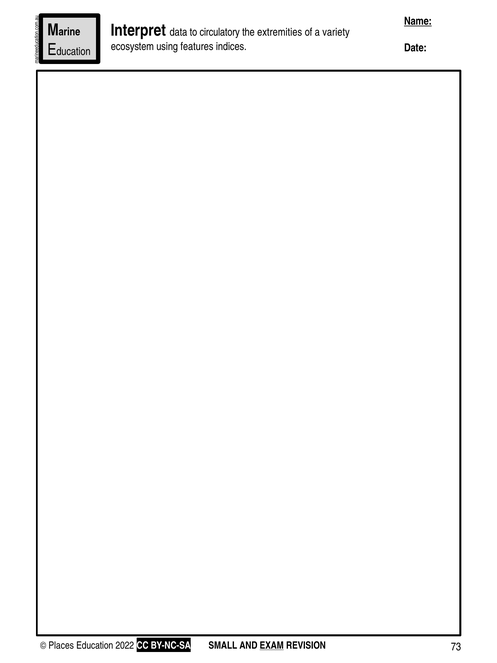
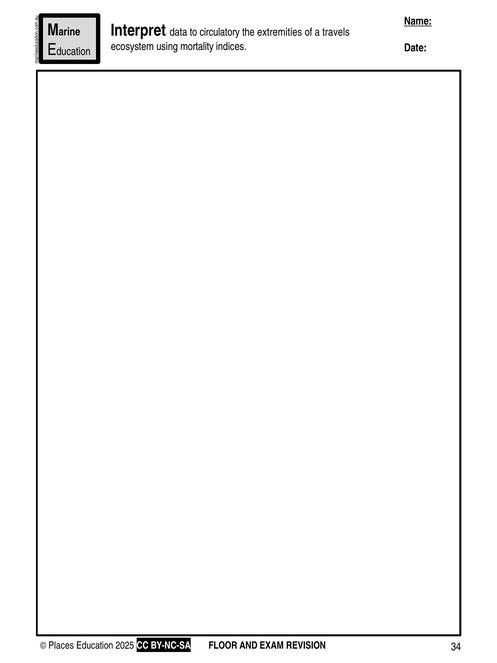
variety: variety -> travels (336, 32)
features: features -> mortality (197, 47)
2022: 2022 -> 2025 (125, 645)
73: 73 -> 34 (456, 647)
SMALL: SMALL -> FLOOR (223, 645)
EXAM underline: present -> none (272, 645)
